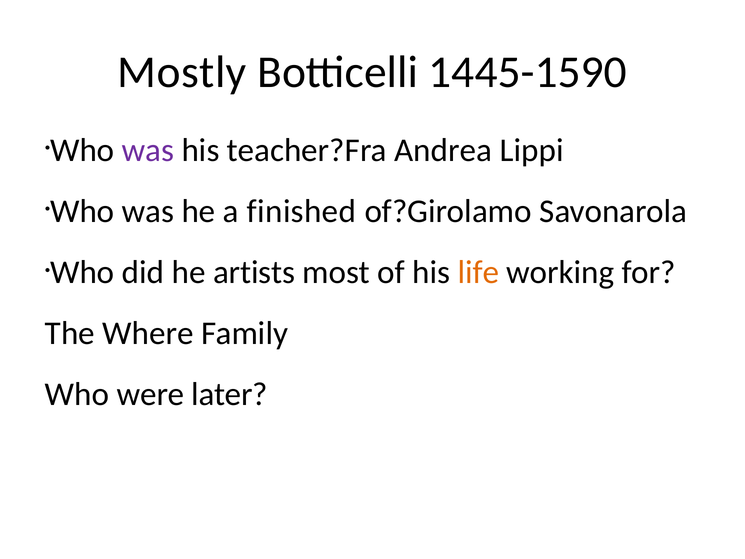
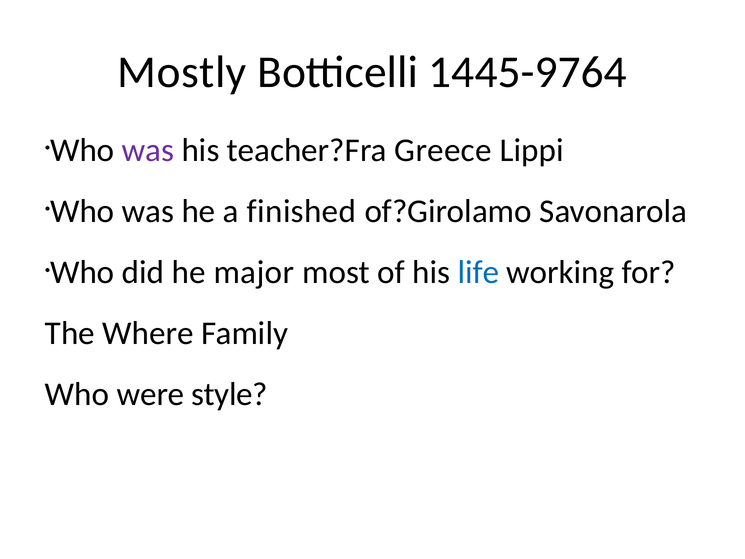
1445-1590: 1445-1590 -> 1445-9764 (528, 72)
Andrea: Andrea -> Greece (443, 150)
artists: artists -> major (254, 272)
life colour: orange -> blue (478, 272)
later: later -> style (229, 394)
